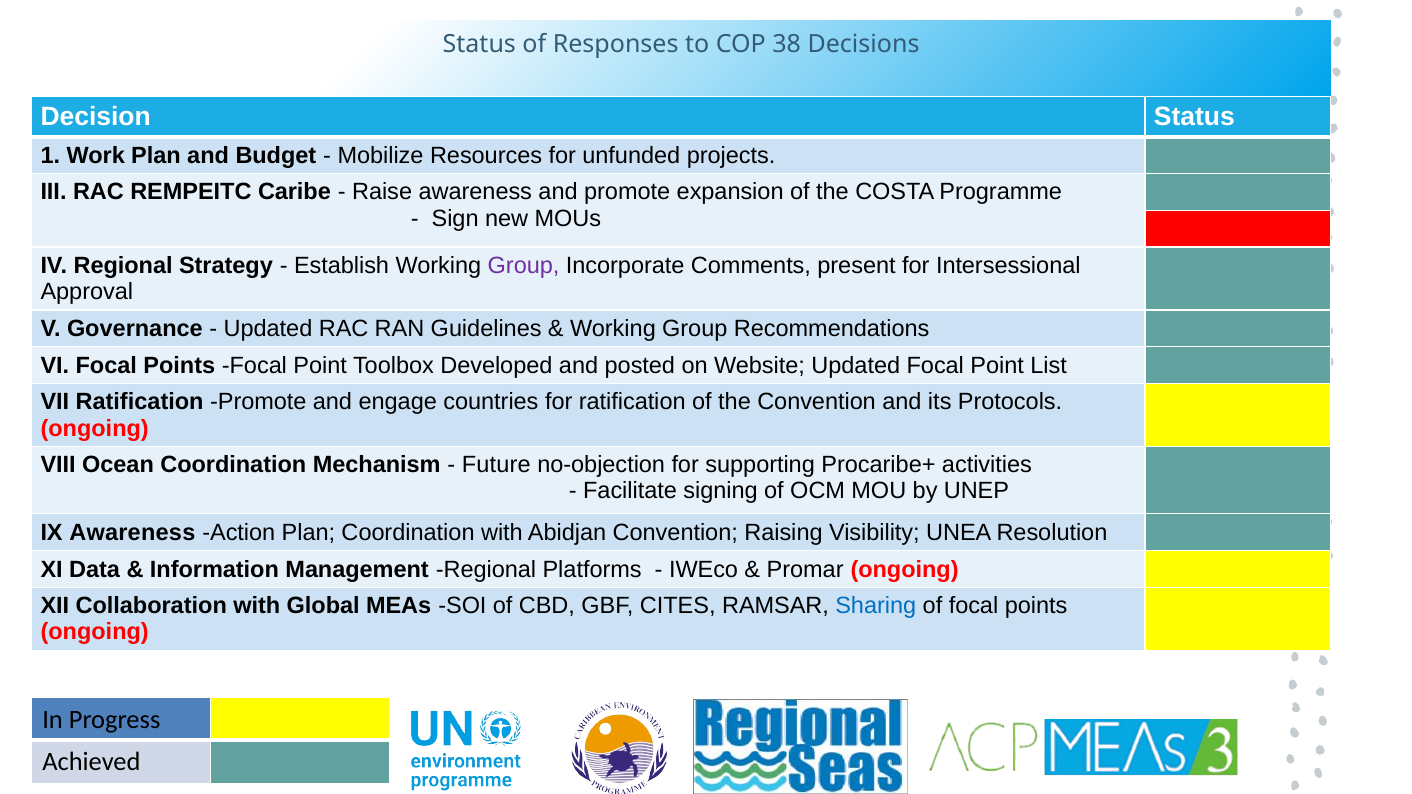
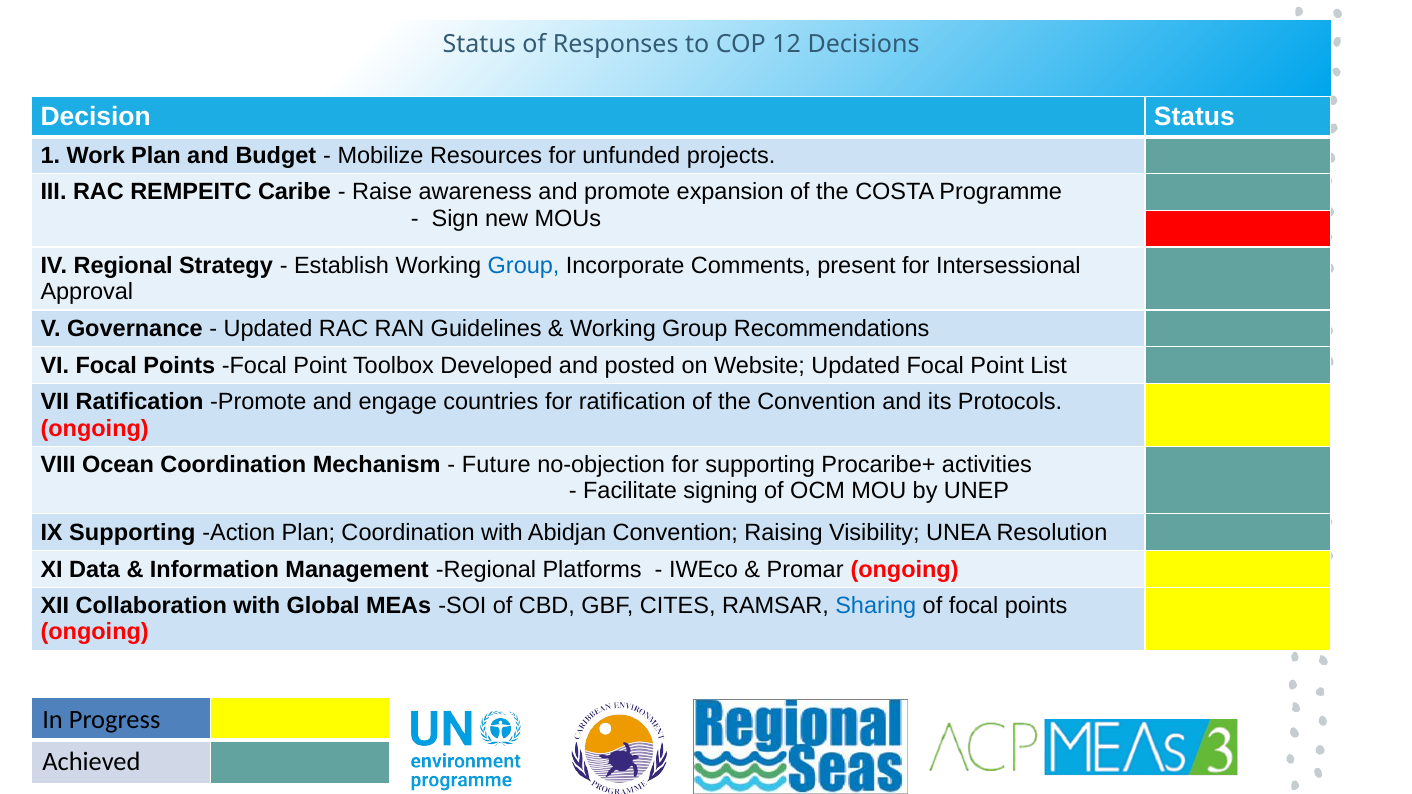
38: 38 -> 12 (787, 44)
Group colour: purple -> blue (524, 266)
IX Awareness: Awareness -> Supporting (132, 533)
